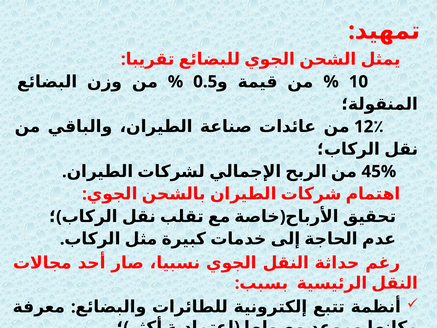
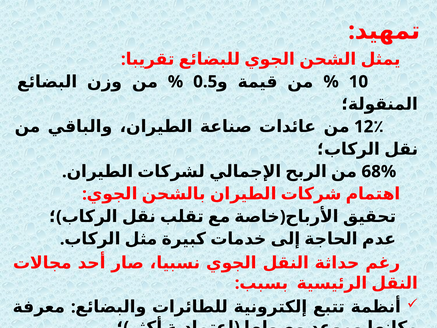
45%: 45% -> 68% (379, 171)
